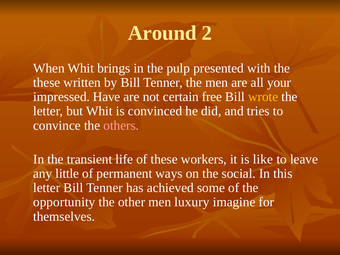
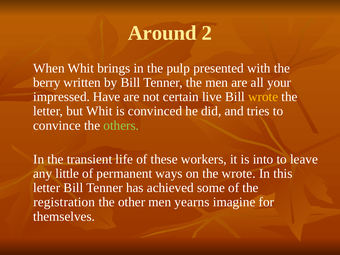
these: these -> berry (47, 83)
free: free -> live (212, 97)
others colour: pink -> light green (121, 125)
like: like -> into (263, 159)
the social: social -> wrote (239, 174)
opportunity: opportunity -> registration (64, 202)
luxury: luxury -> yearns (192, 202)
